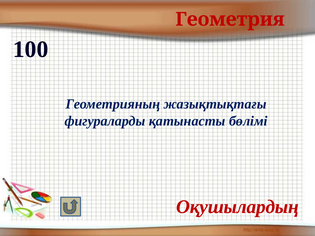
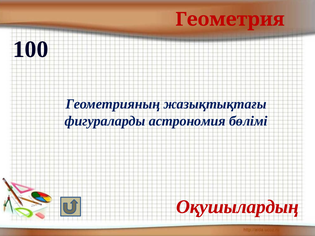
қатынасты: қатынасты -> астрономия (187, 121)
